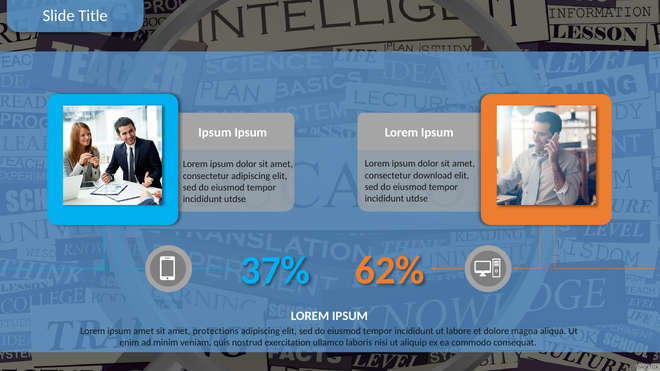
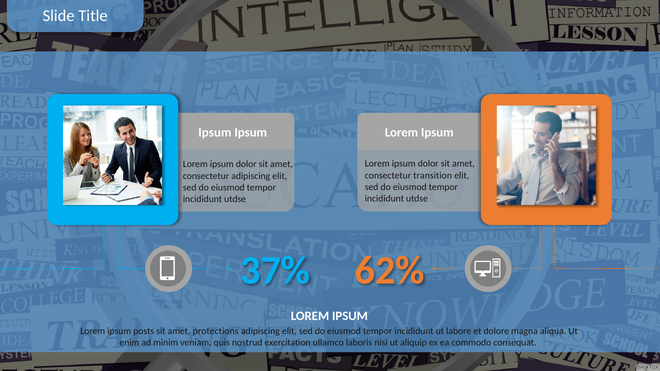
download: download -> transition (433, 175)
ipsum amet: amet -> posts (144, 331)
